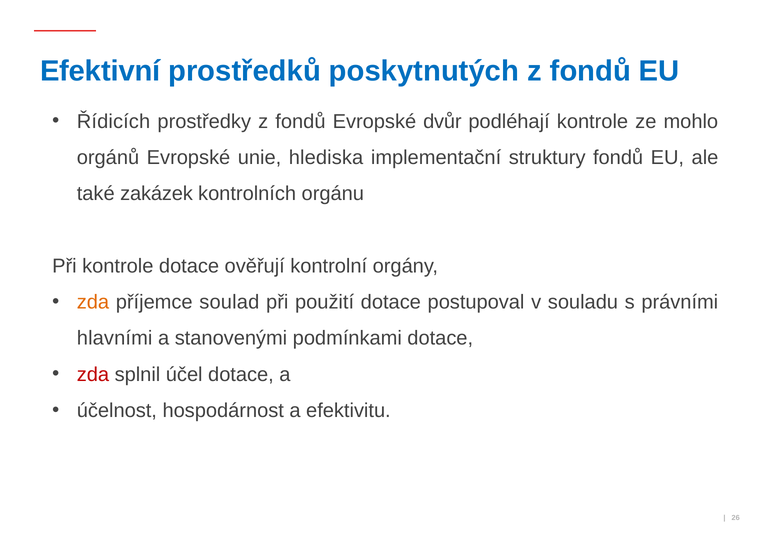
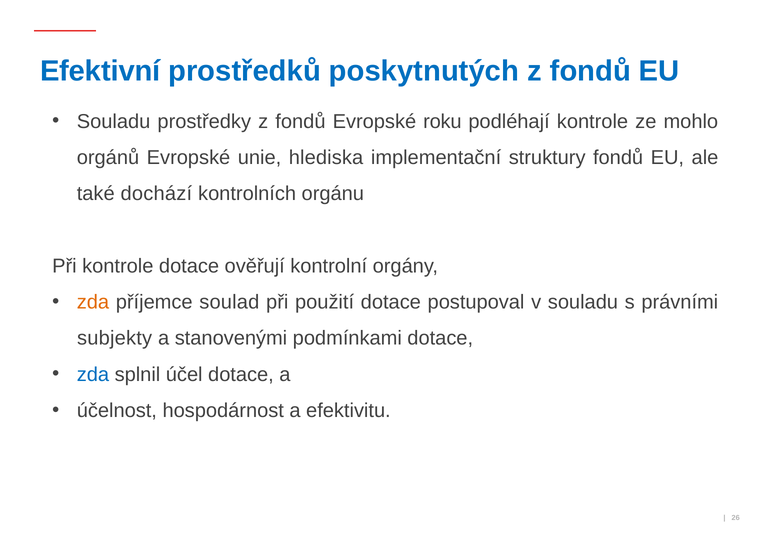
Řídicích: Řídicích -> Souladu (114, 121)
dvůr: dvůr -> roku (442, 121)
zakázek: zakázek -> dochází (156, 194)
hlavními: hlavními -> subjekty (115, 338)
zda colour: red -> blue (93, 374)
